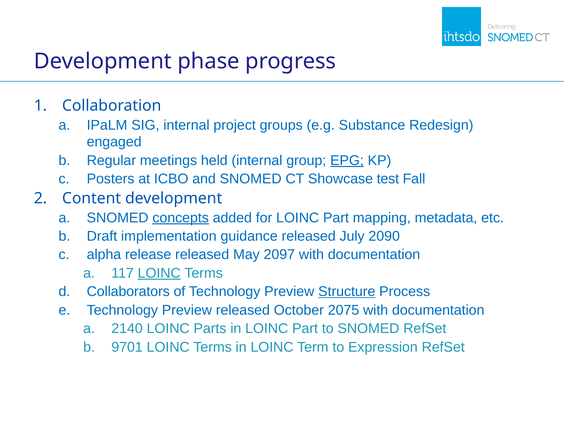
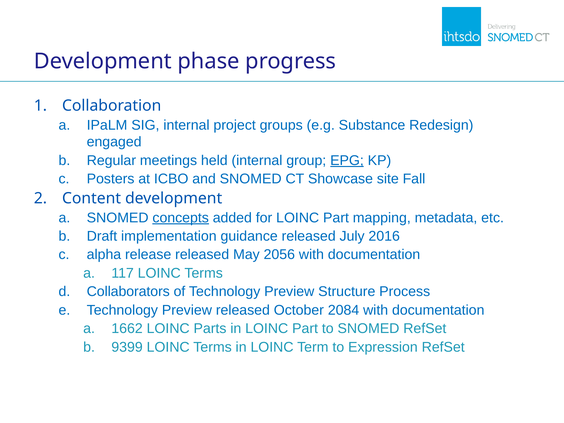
test: test -> site (388, 179)
2090: 2090 -> 2016 (384, 236)
2097: 2097 -> 2056 (279, 255)
LOINC underline: present -> none (159, 273)
Structure underline: present -> none (347, 292)
2075: 2075 -> 2084 (344, 310)
2140: 2140 -> 1662 (127, 329)
9701: 9701 -> 9399 (127, 347)
